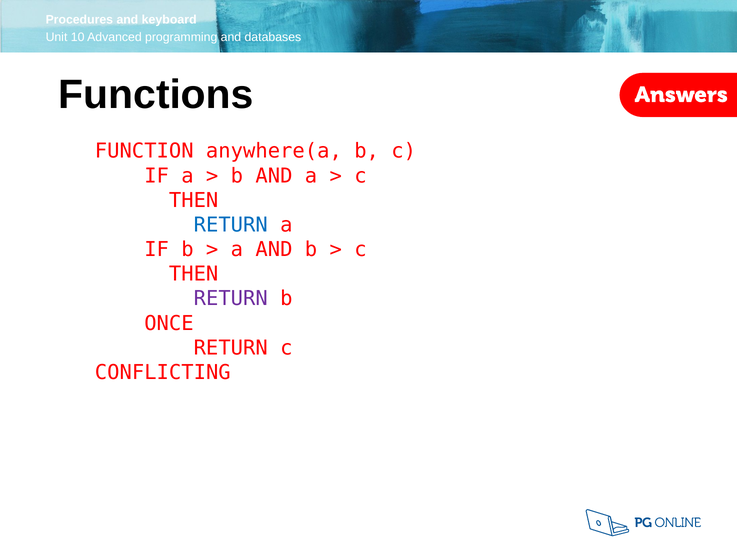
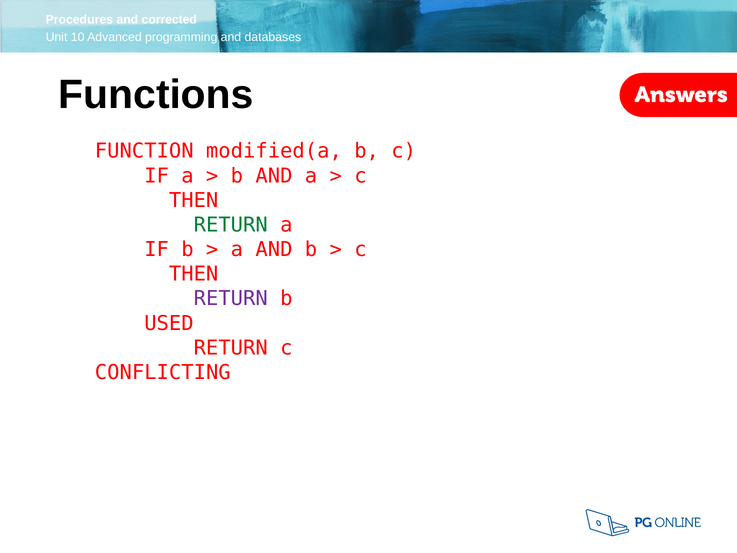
keyboard: keyboard -> corrected (169, 20)
anywhere(a: anywhere(a -> modified(a (274, 151)
RETURN colour: blue -> green (231, 225)
ONCE: ONCE -> USED (169, 323)
